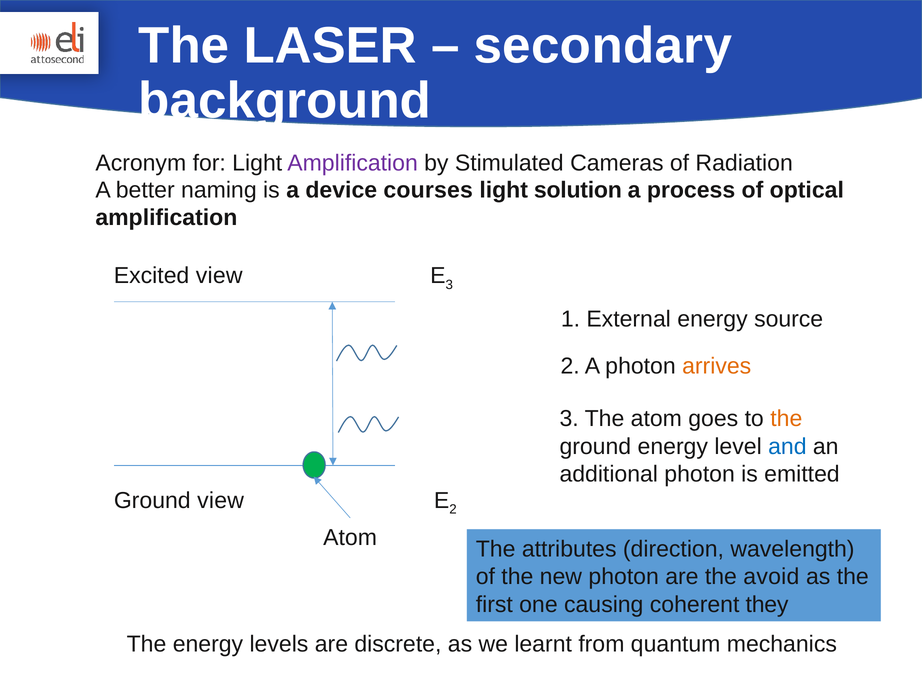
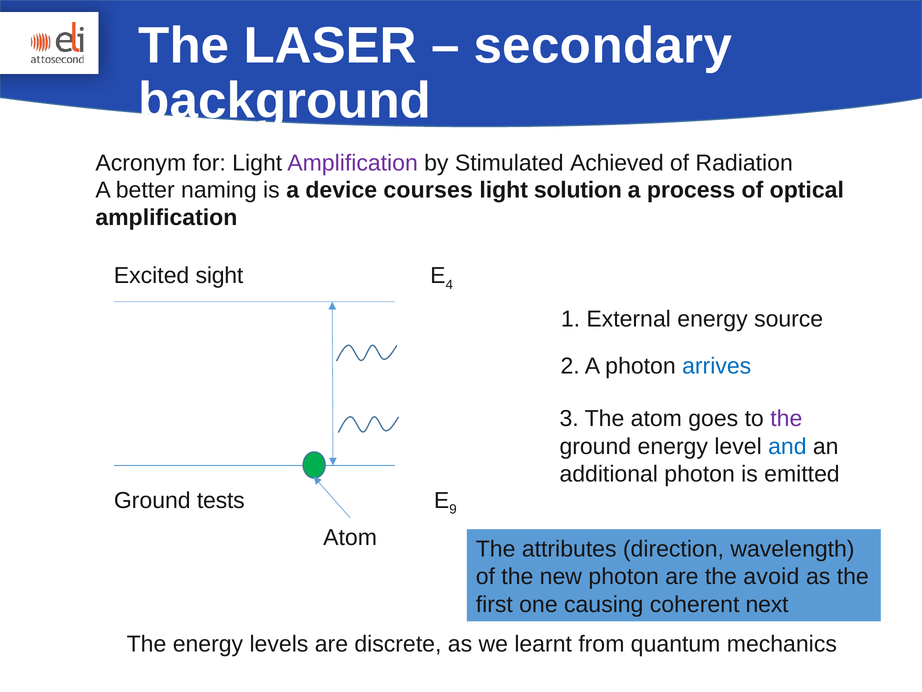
Cameras: Cameras -> Achieved (617, 163)
Excited view: view -> sight (219, 276)
3: 3 -> 4 (449, 284)
arrives colour: orange -> blue (717, 366)
the colour: orange -> purple (786, 419)
Ground view: view -> tests (221, 500)
2: 2 -> 9 (453, 509)
they: they -> next (767, 604)
